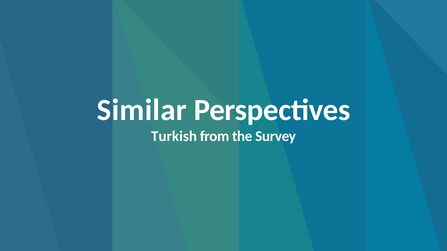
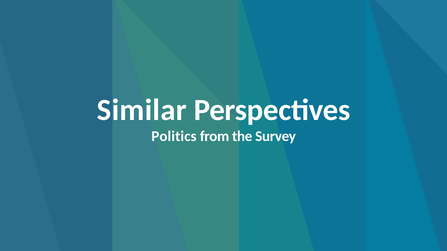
Turkish: Turkish -> Politics (174, 136)
